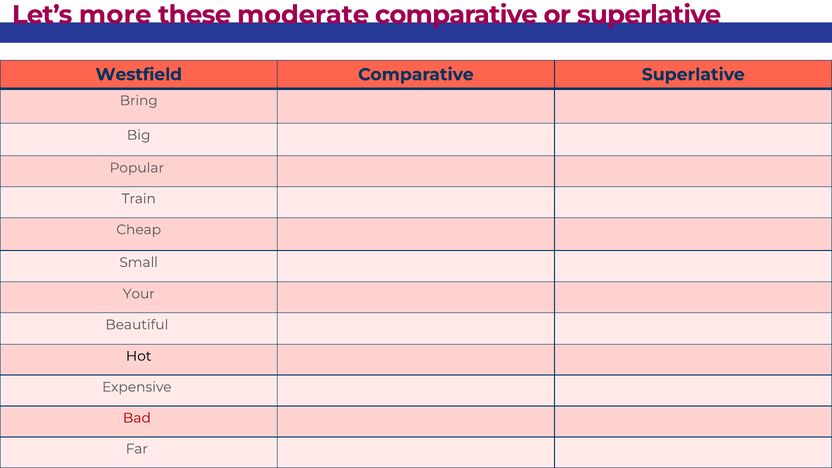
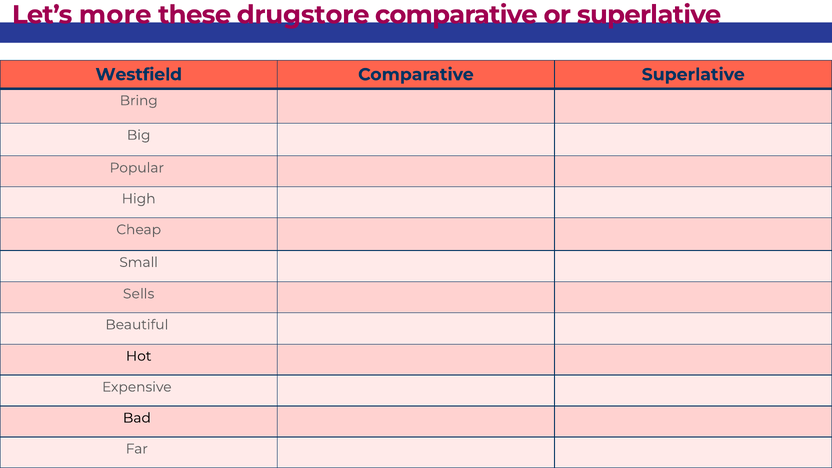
moderate: moderate -> drugstore (303, 15)
Train: Train -> High (139, 199)
Your: Your -> Sells (139, 294)
Bad colour: red -> black (137, 418)
